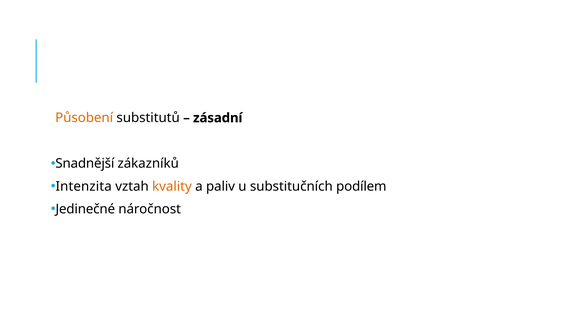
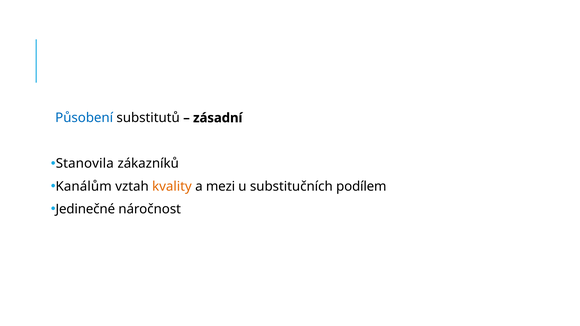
Působení colour: orange -> blue (84, 118)
Snadnější: Snadnější -> Stanovila (85, 164)
Intenzita: Intenzita -> Kanálům (84, 186)
paliv: paliv -> mezi (221, 186)
